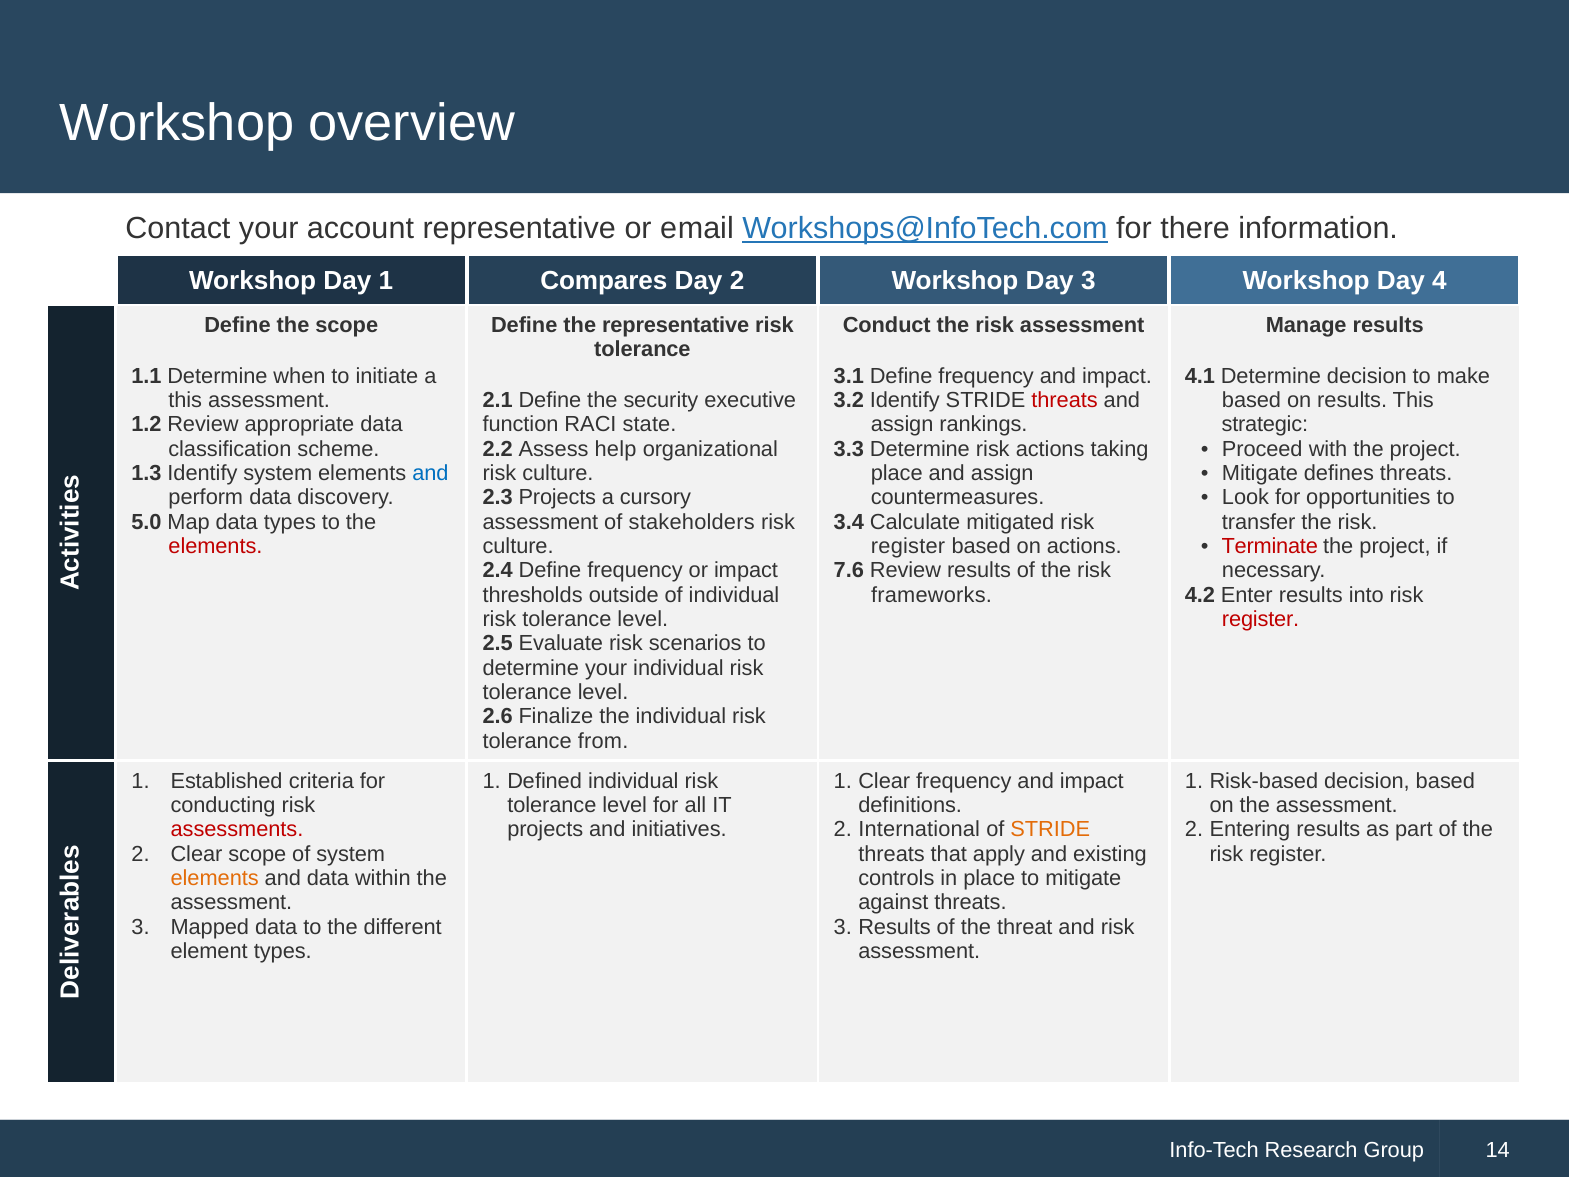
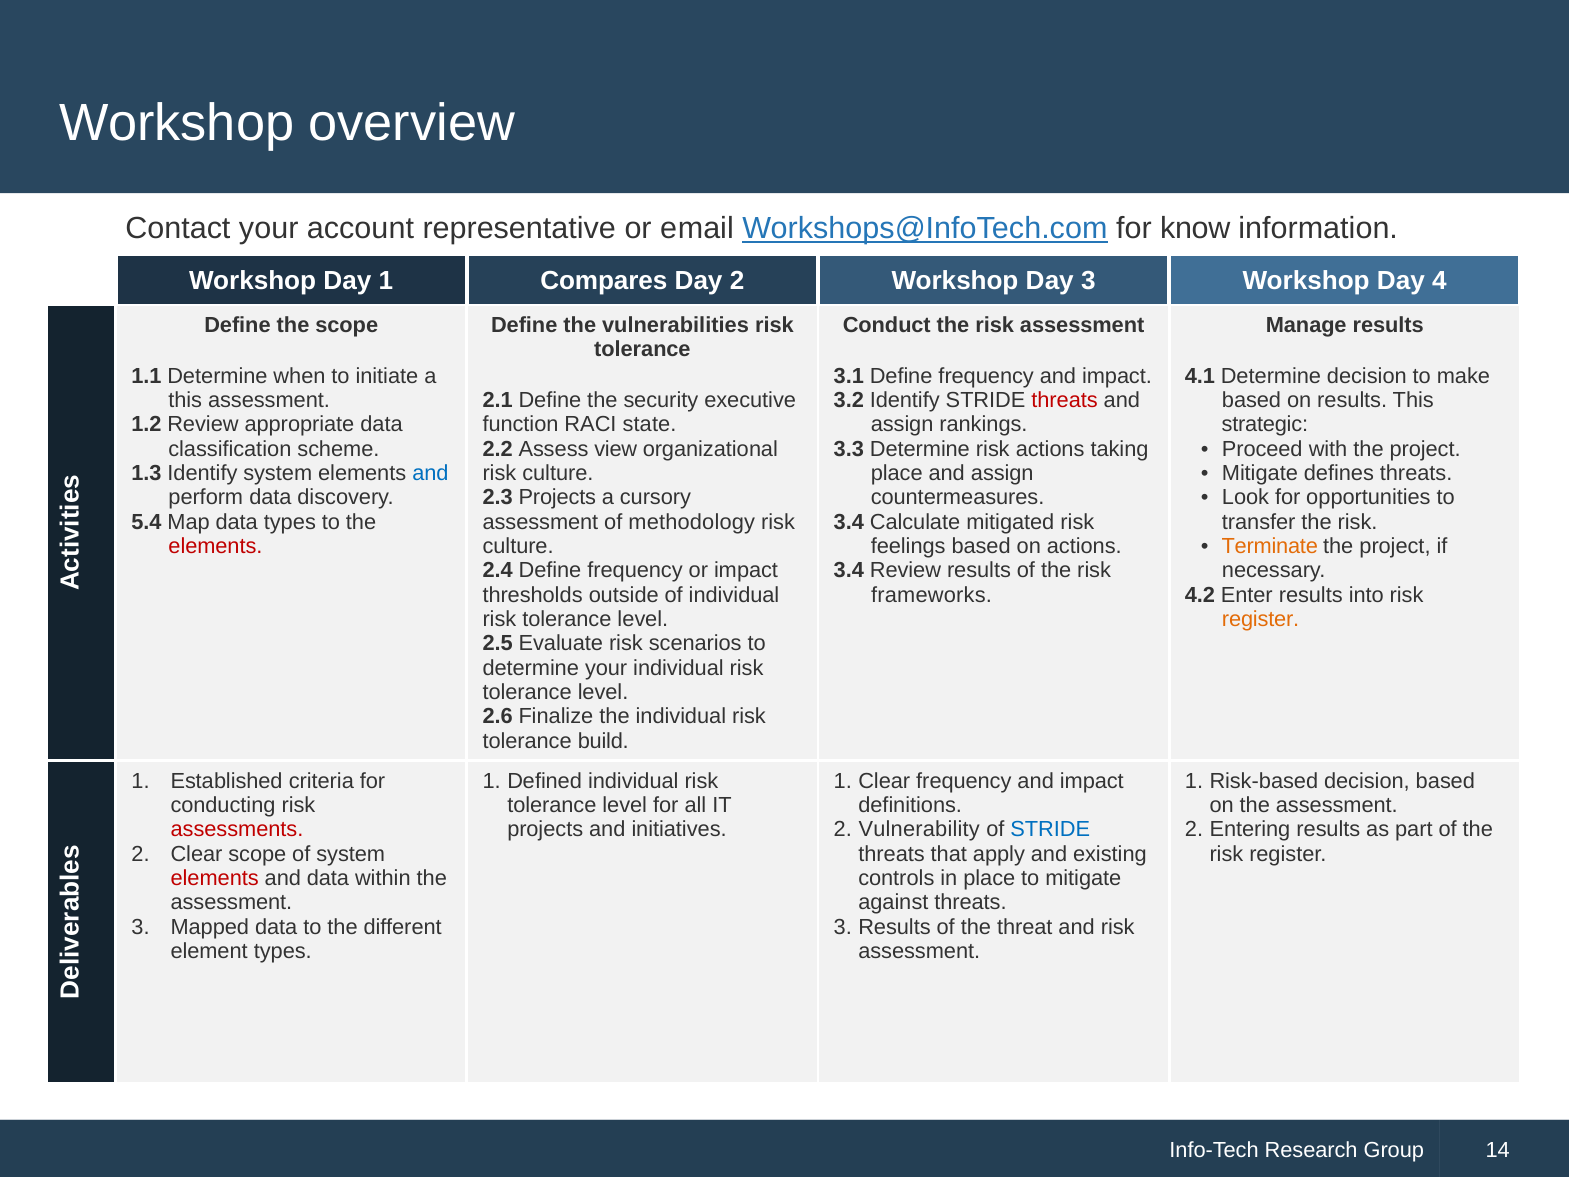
there: there -> know (1195, 228)
the representative: representative -> vulnerabilities (676, 325)
help: help -> view (616, 449)
5.0: 5.0 -> 5.4 (146, 522)
stakeholders: stakeholders -> methodology (692, 522)
register: register -> feelings (908, 546)
Terminate colour: red -> orange (1270, 546)
7.6: 7.6 -> 3.4 (849, 570)
register colour: red -> orange (1261, 619)
from: from -> build (603, 741)
International: International -> Vulnerability (919, 830)
STRIDE colour: orange -> blue (1050, 830)
elements colour: orange -> red (215, 878)
